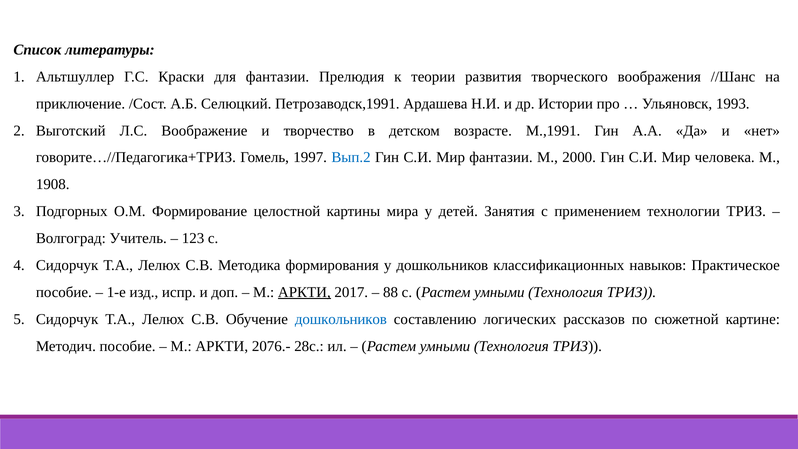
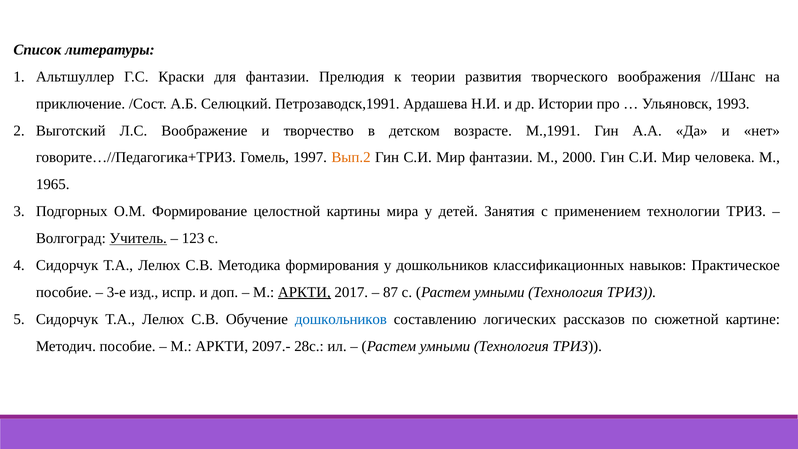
Вып.2 colour: blue -> orange (351, 157)
1908: 1908 -> 1965 (53, 184)
Учитель underline: none -> present (138, 238)
1-е: 1-е -> 3-е (116, 292)
88: 88 -> 87 (391, 292)
2076.-: 2076.- -> 2097.- (271, 346)
